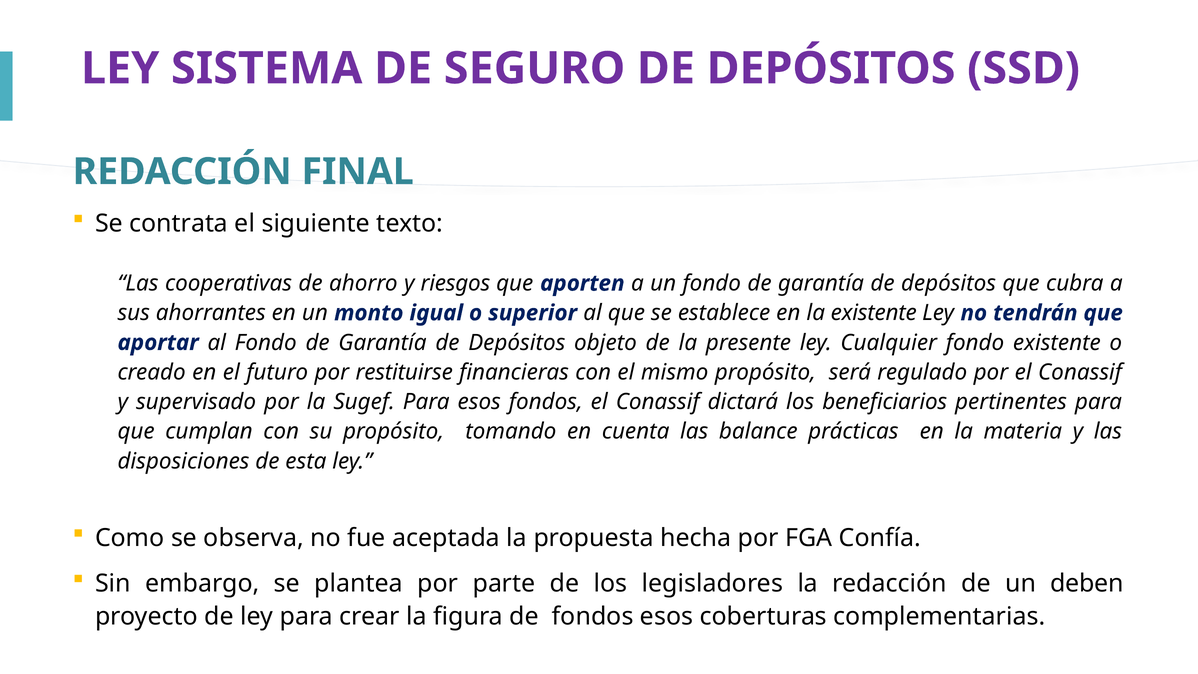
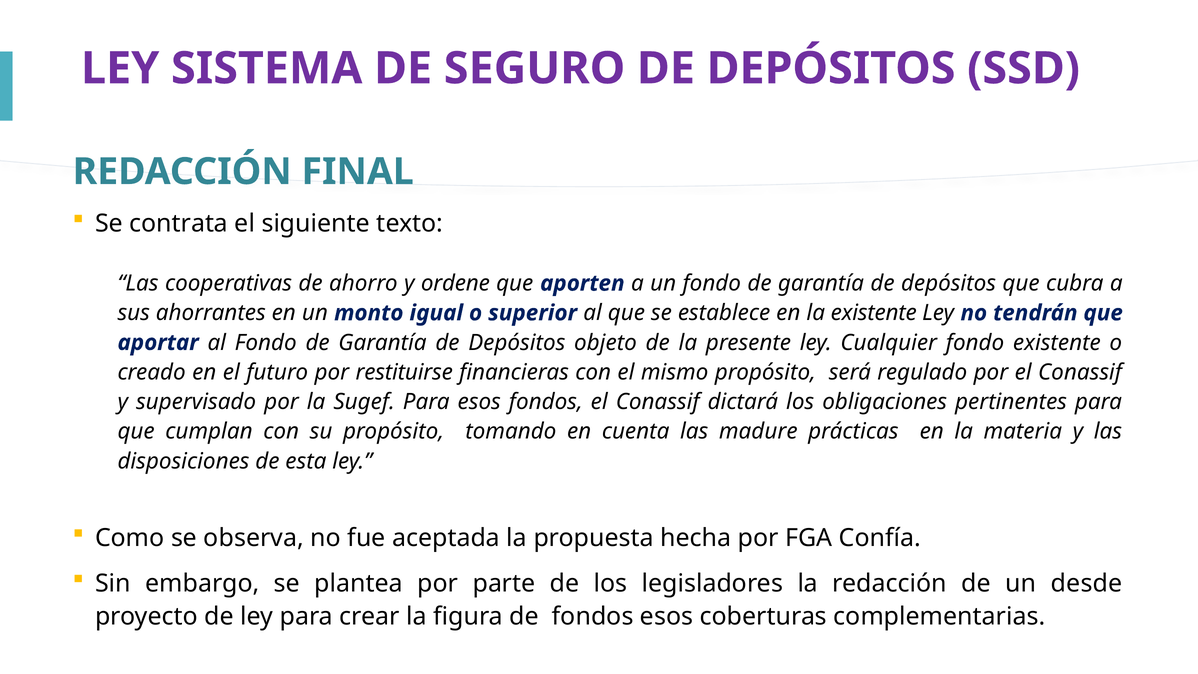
riesgos: riesgos -> ordene (455, 283)
beneficiarios: beneficiarios -> obligaciones (885, 402)
balance: balance -> madure (758, 431)
deben: deben -> desde (1087, 583)
